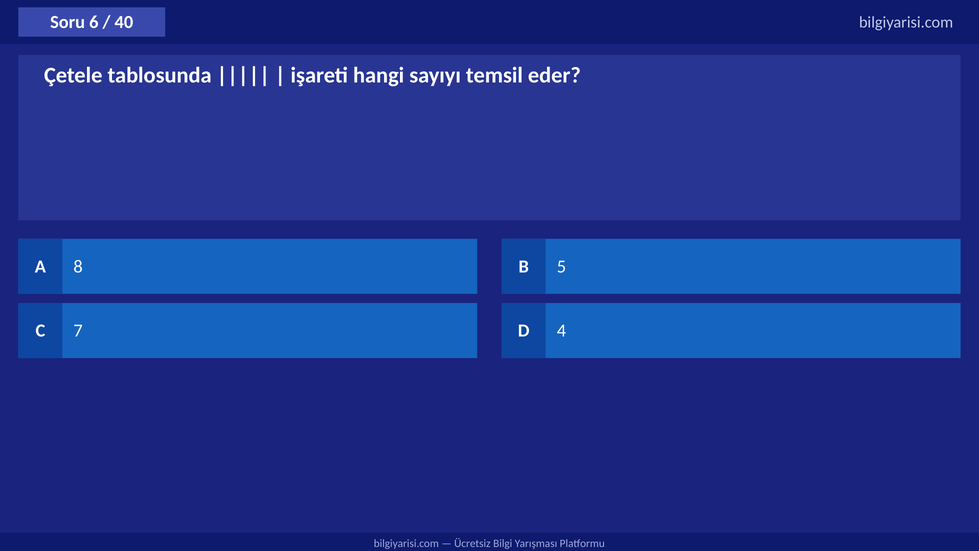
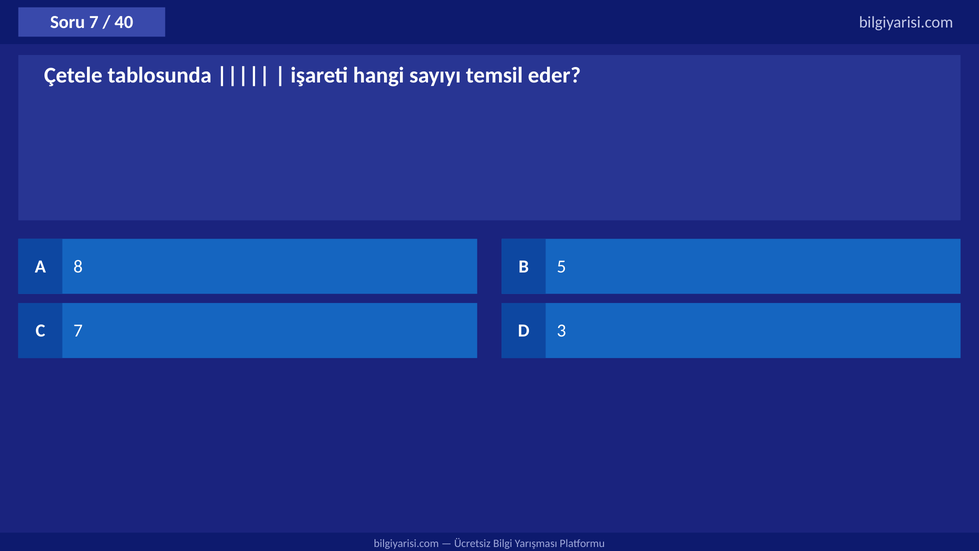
Soru 6: 6 -> 7 (94, 22)
4: 4 -> 3 (561, 331)
